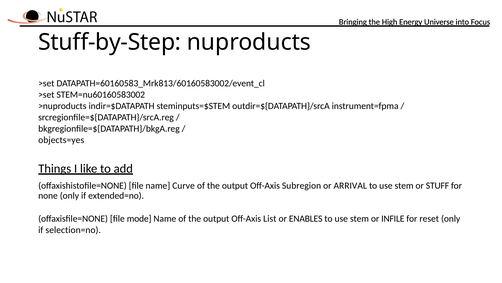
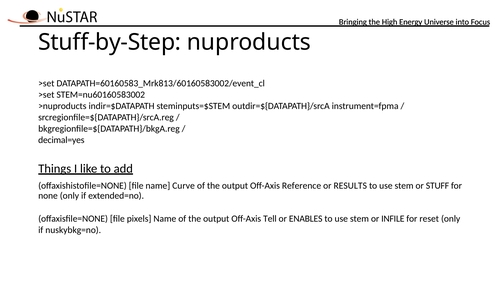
objects=yes: objects=yes -> decimal=yes (61, 140)
Subregion: Subregion -> Reference (302, 185)
ARRIVAL: ARRIVAL -> RESULTS (350, 185)
mode: mode -> pixels (139, 218)
List: List -> Tell (270, 218)
selection=no: selection=no -> nuskybkg=no (73, 229)
